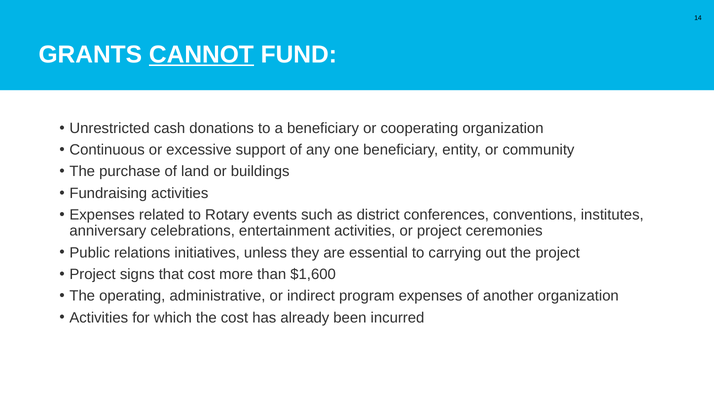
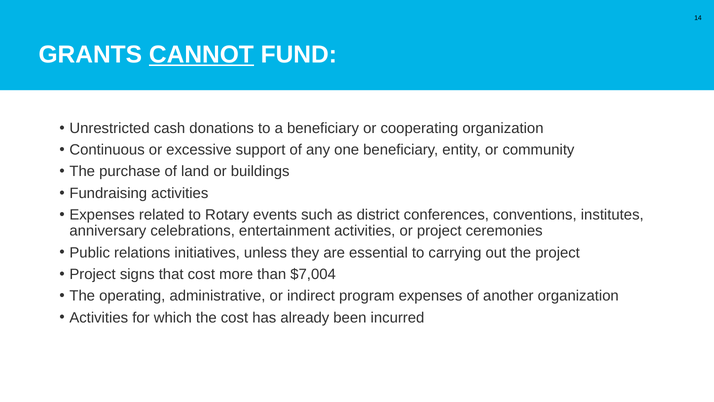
$1,600: $1,600 -> $7,004 (313, 274)
